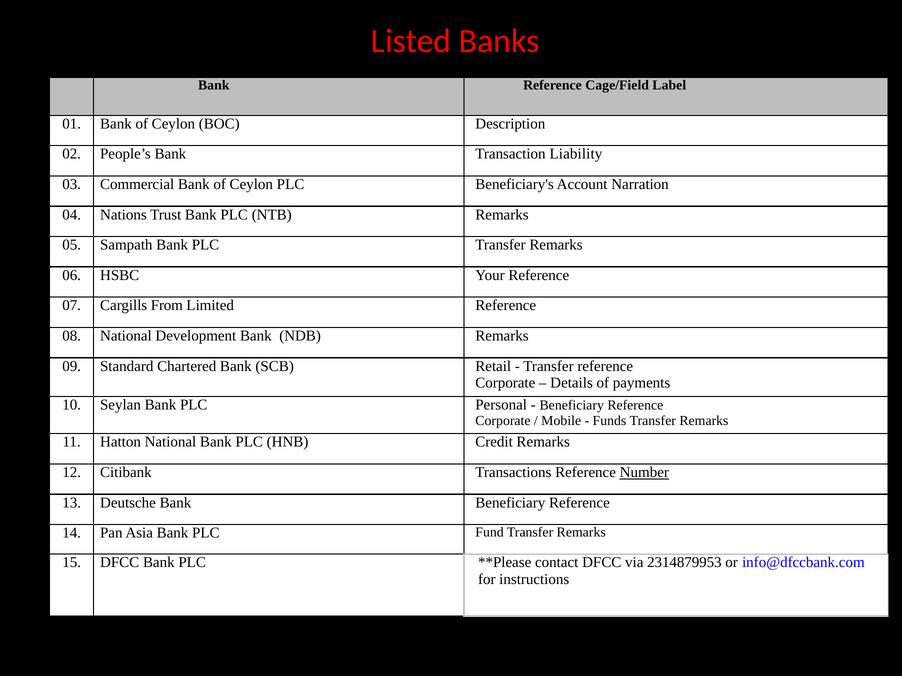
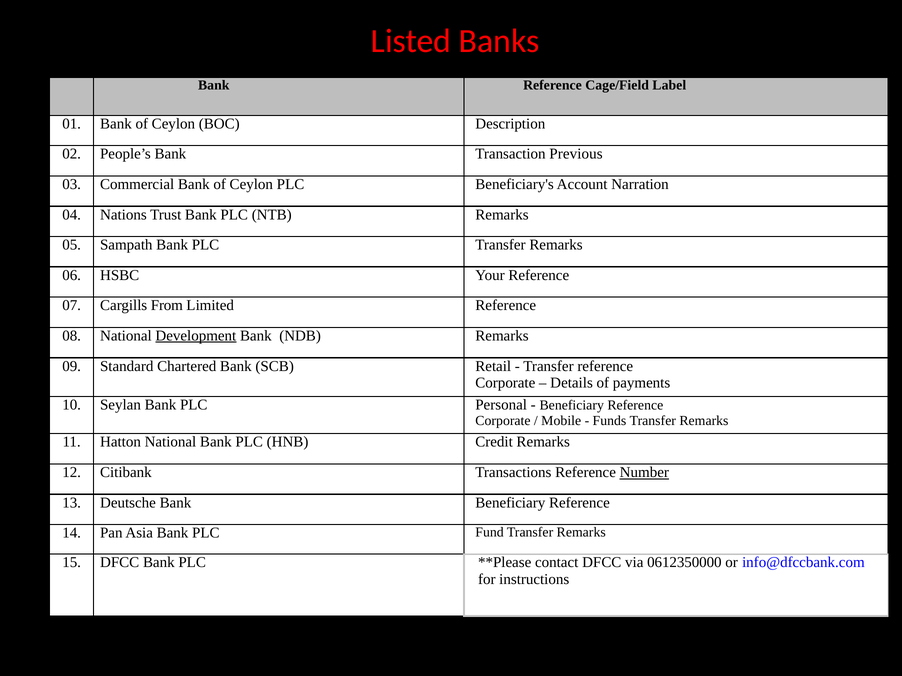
Liability: Liability -> Previous (576, 154)
Development underline: none -> present (196, 336)
2314879953: 2314879953 -> 0612350000 (684, 563)
